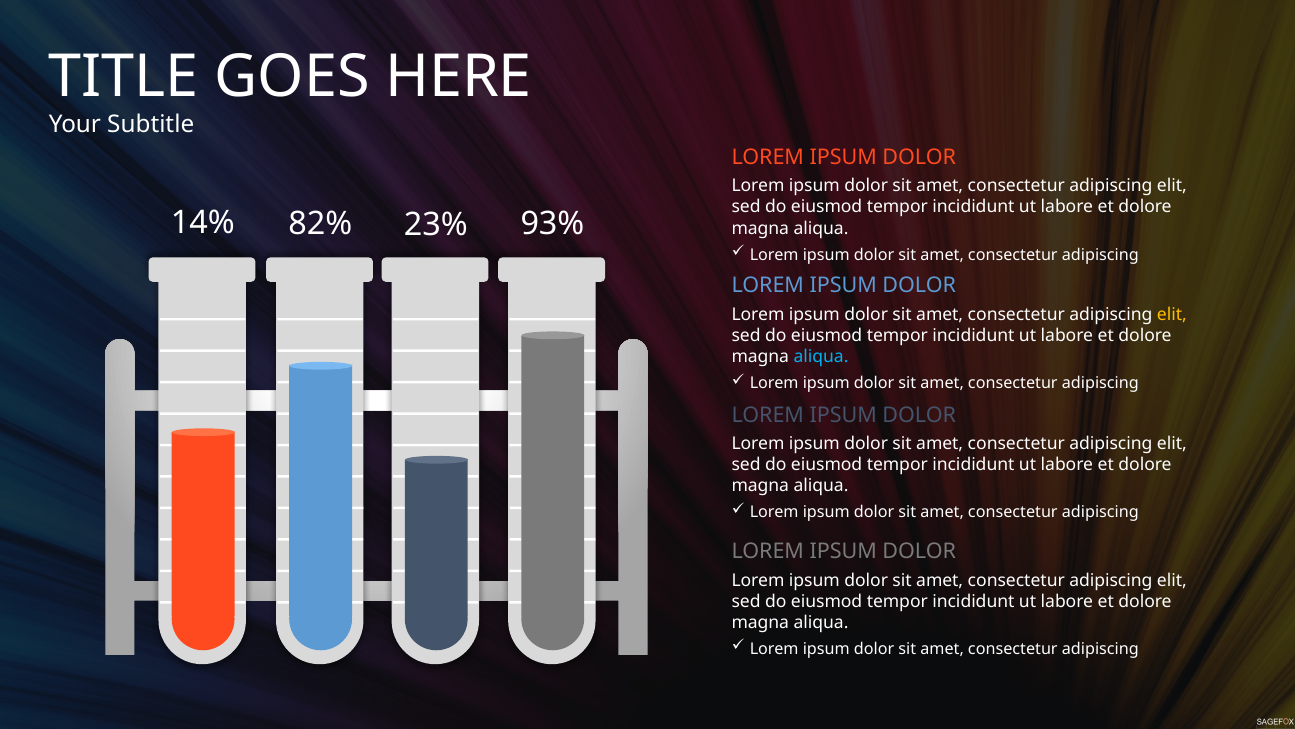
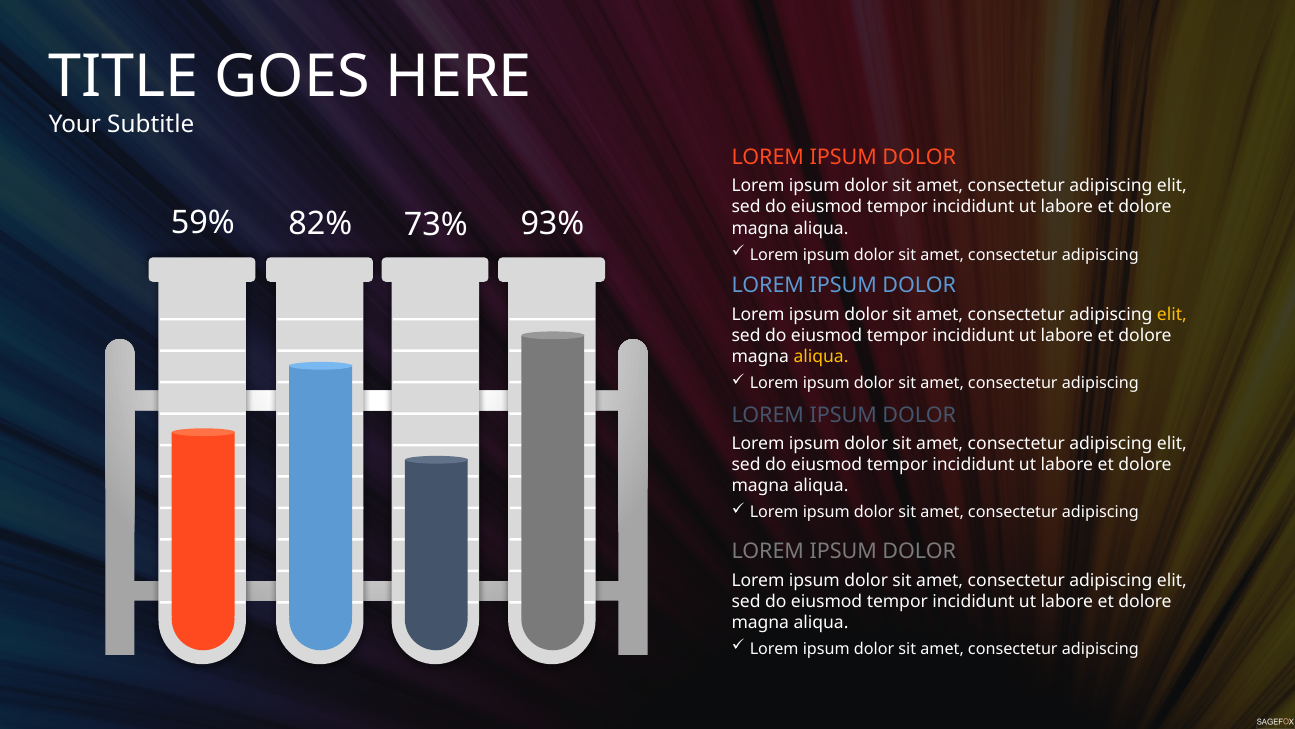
14%: 14% -> 59% (203, 223)
23%: 23% -> 73% (436, 224)
aliqua colour: light blue -> yellow (821, 356)
